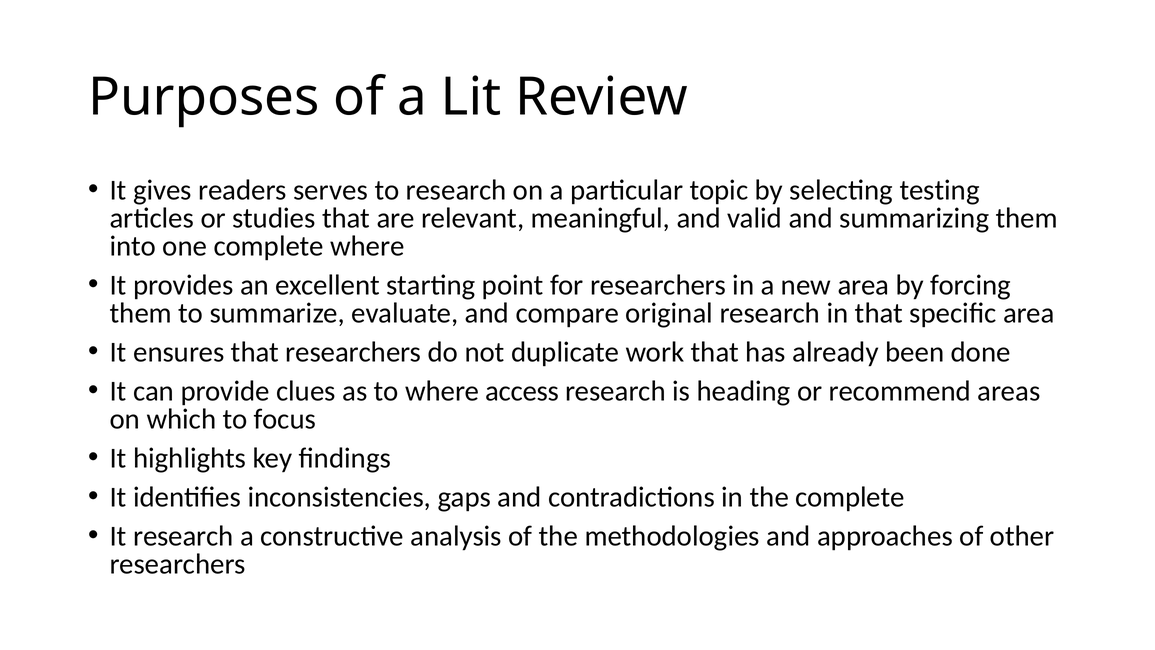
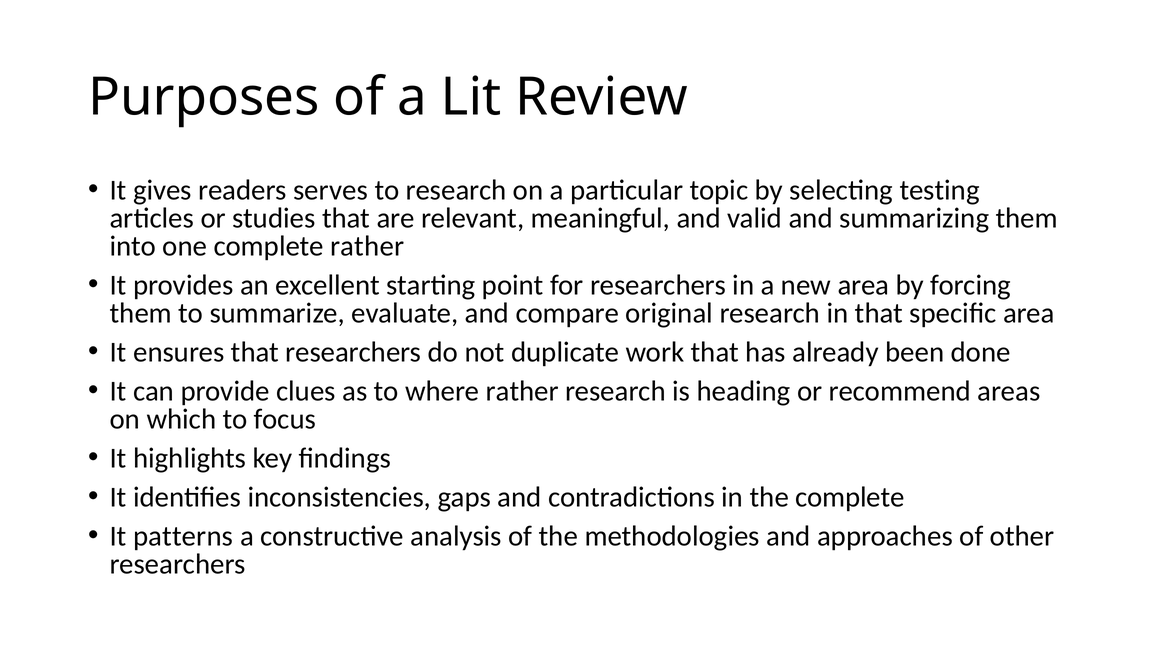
complete where: where -> rather (367, 246)
where access: access -> rather (522, 391)
It research: research -> patterns (183, 536)
